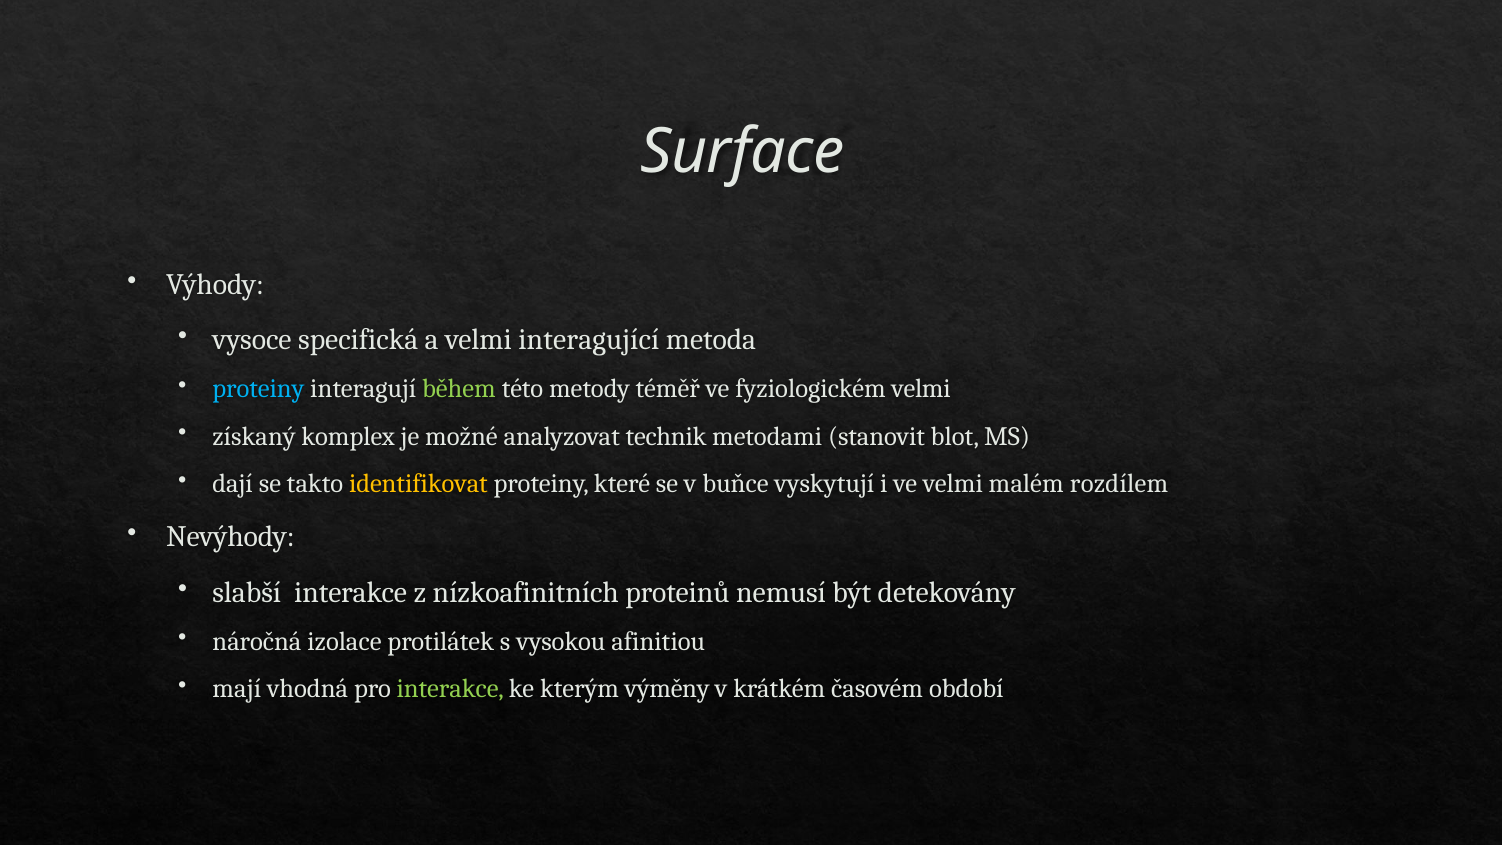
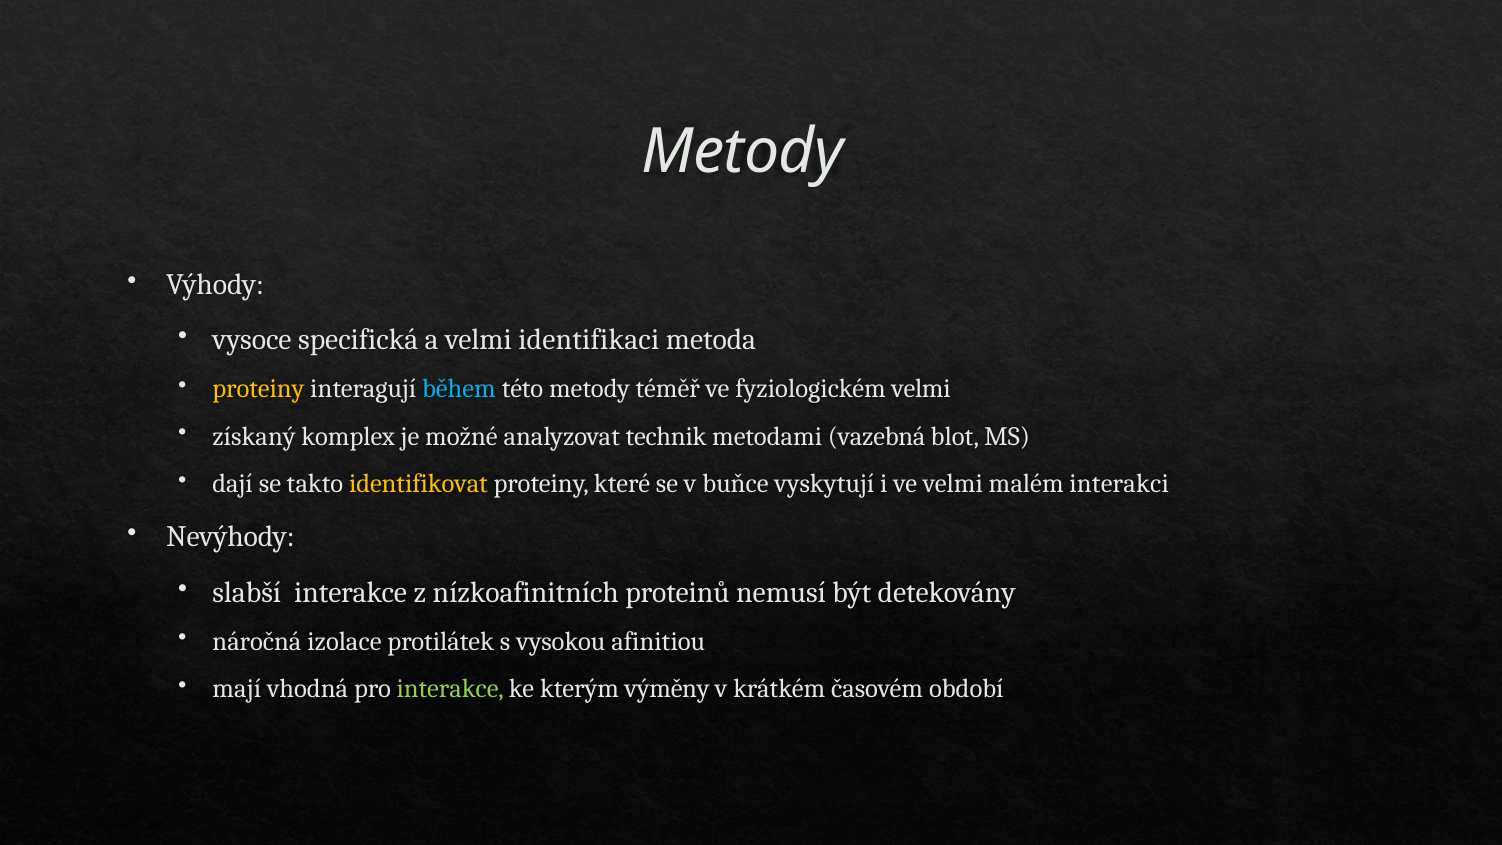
Surface: Surface -> Metody (742, 152)
interagující: interagující -> identifikaci (589, 340)
proteiny colour: light blue -> yellow (258, 389)
během colour: light green -> light blue (459, 389)
stanovit: stanovit -> vazebná (877, 436)
rozdílem: rozdílem -> interakci (1119, 484)
